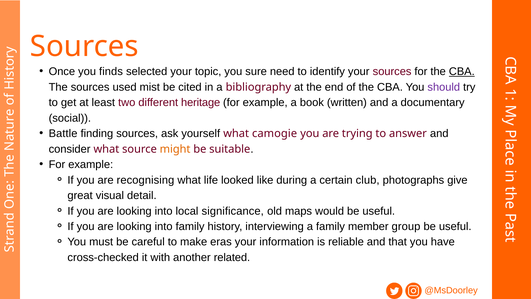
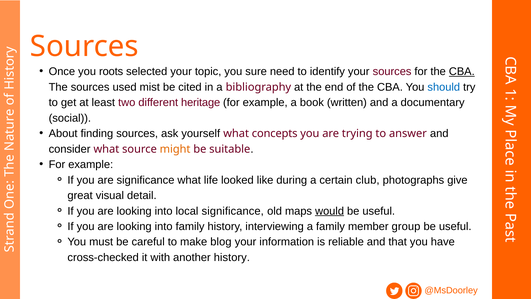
finds: finds -> roots (111, 71)
should colour: purple -> blue (444, 87)
Battle: Battle -> About (63, 133)
camogie: camogie -> concepts (275, 133)
are recognising: recognising -> significance (146, 180)
would underline: none -> present (330, 211)
eras: eras -> blog (221, 242)
another related: related -> history (232, 257)
